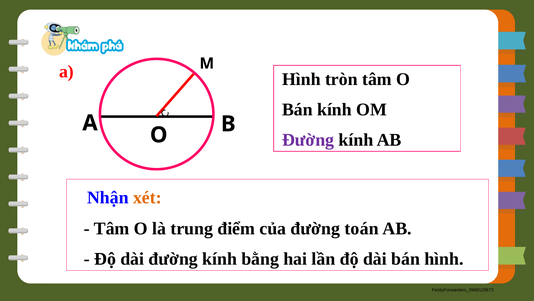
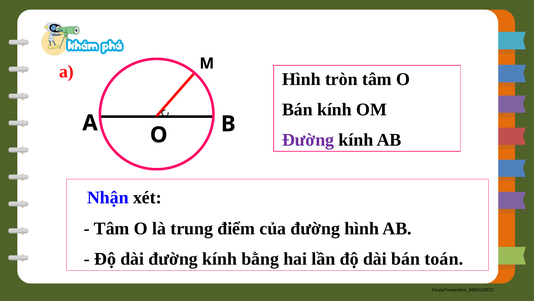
xét colour: orange -> black (147, 197)
đường toán: toán -> hình (362, 228)
bán hình: hình -> toán (444, 259)
